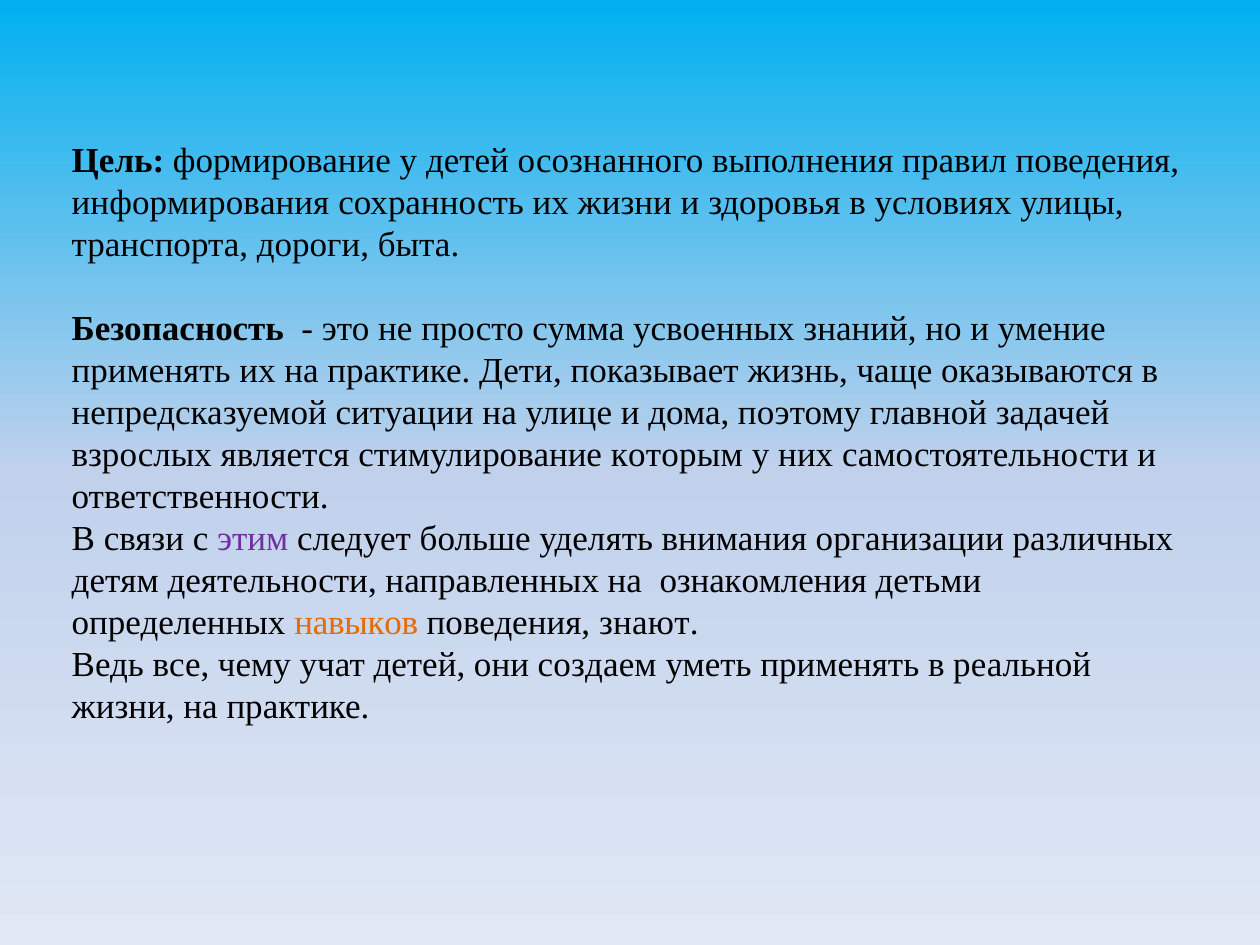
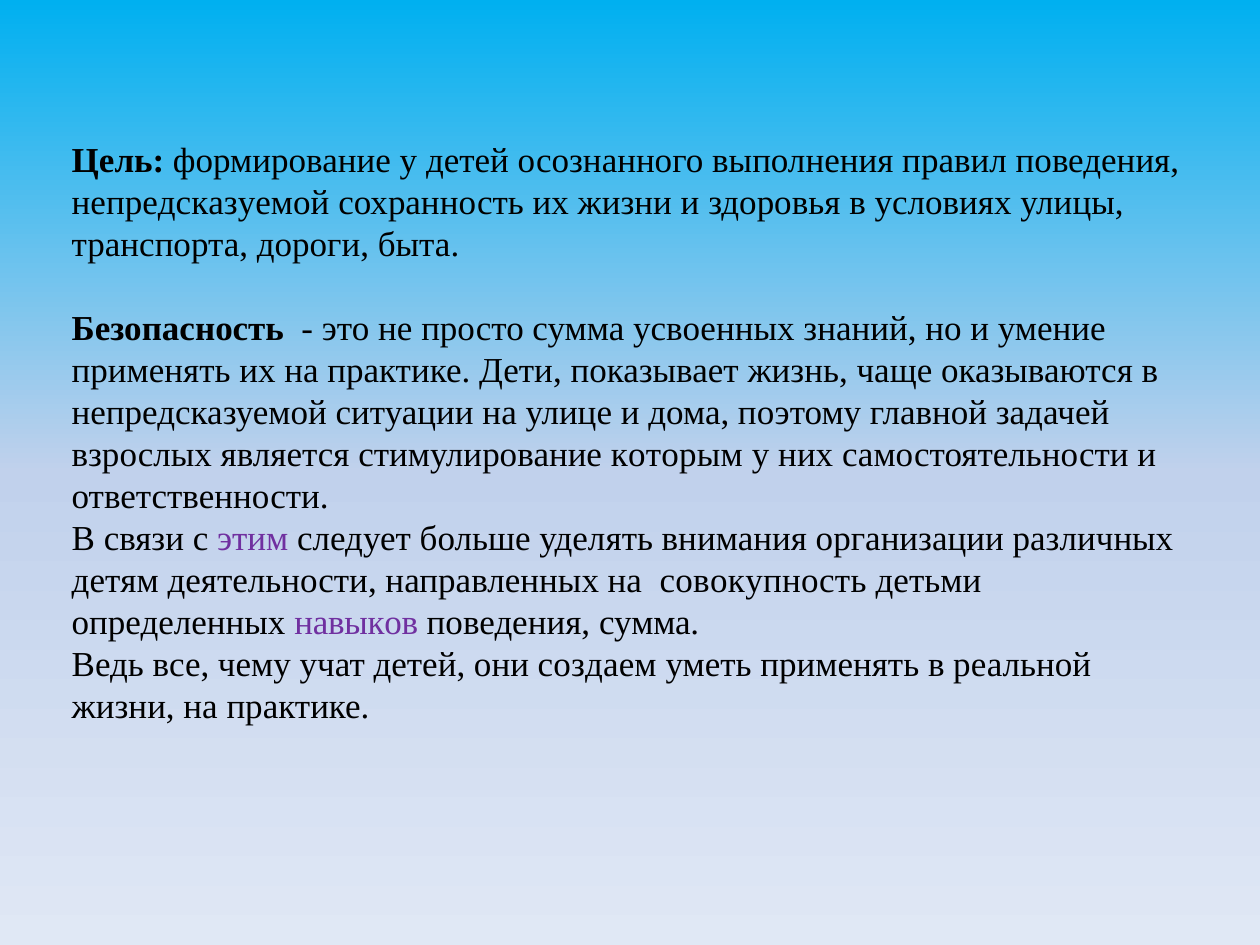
информирования: информирования -> непредсказуемой (201, 203)
ознакомления: ознакомления -> совокупность (763, 581)
навыков colour: orange -> purple (356, 623)
поведения знают: знают -> сумма (649, 623)
